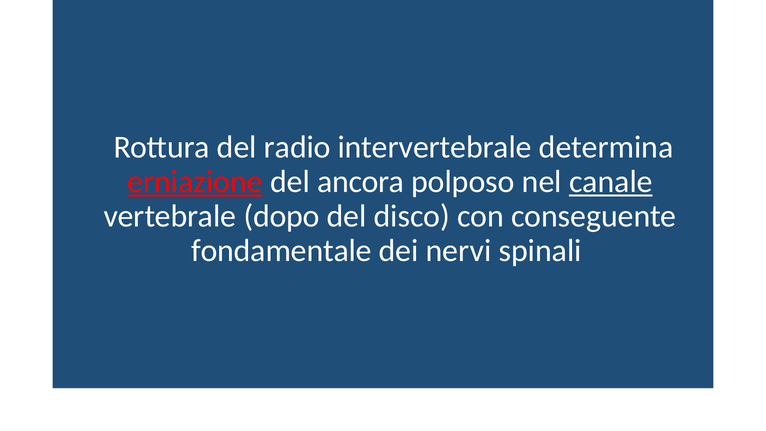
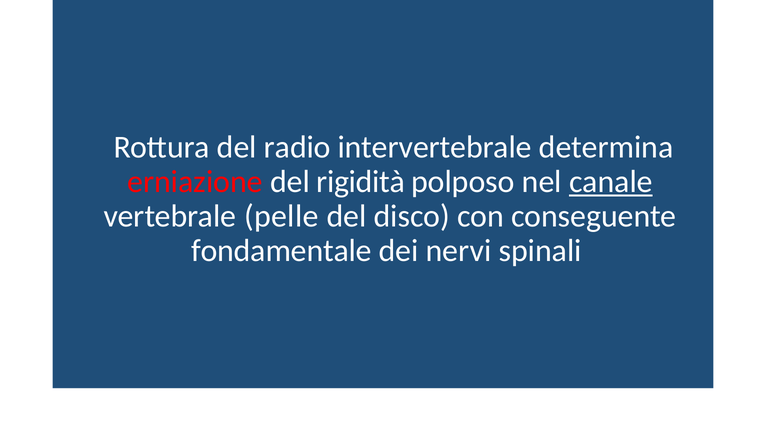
erniazione underline: present -> none (195, 182)
ancora: ancora -> rigidità (361, 182)
dopo: dopo -> pelle (281, 216)
